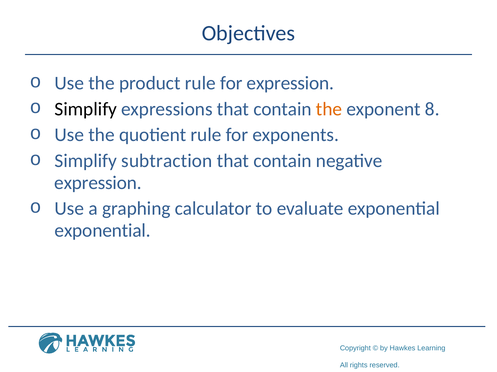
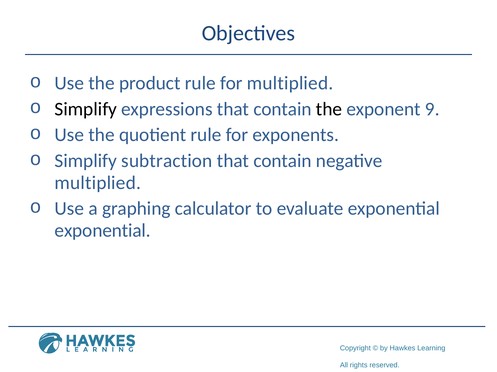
for expression: expression -> multiplied (290, 83)
the colour: orange -> black (329, 109)
8: 8 -> 9 (432, 109)
expression: expression -> multiplied (98, 183)
